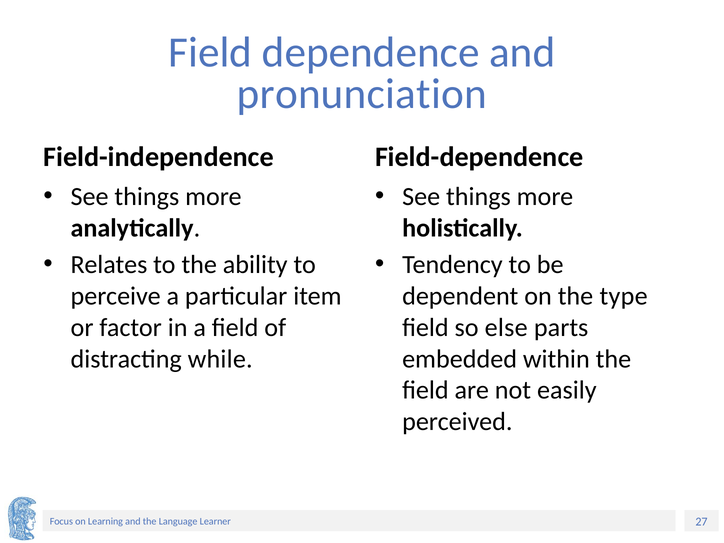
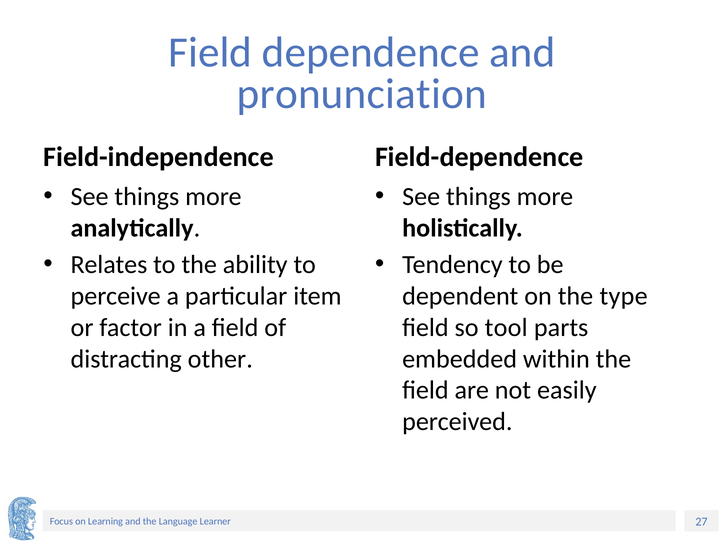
else: else -> tool (506, 327)
while: while -> other (220, 359)
